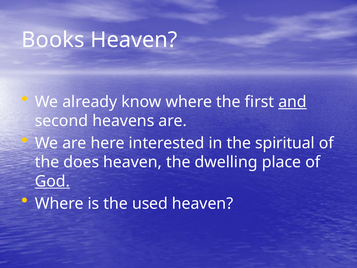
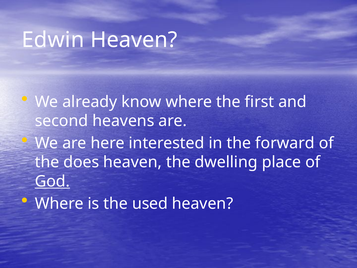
Books: Books -> Edwin (53, 40)
and underline: present -> none (293, 102)
spiritual: spiritual -> forward (285, 143)
